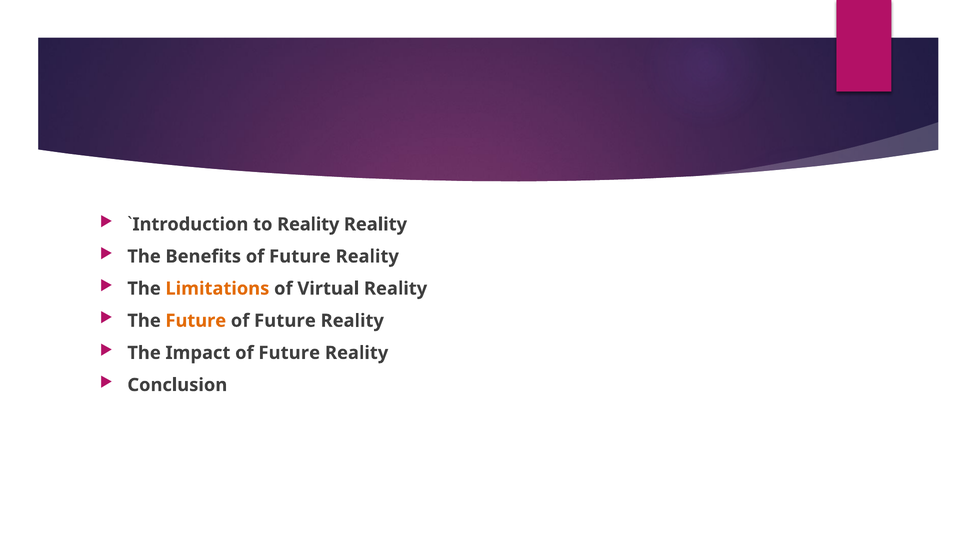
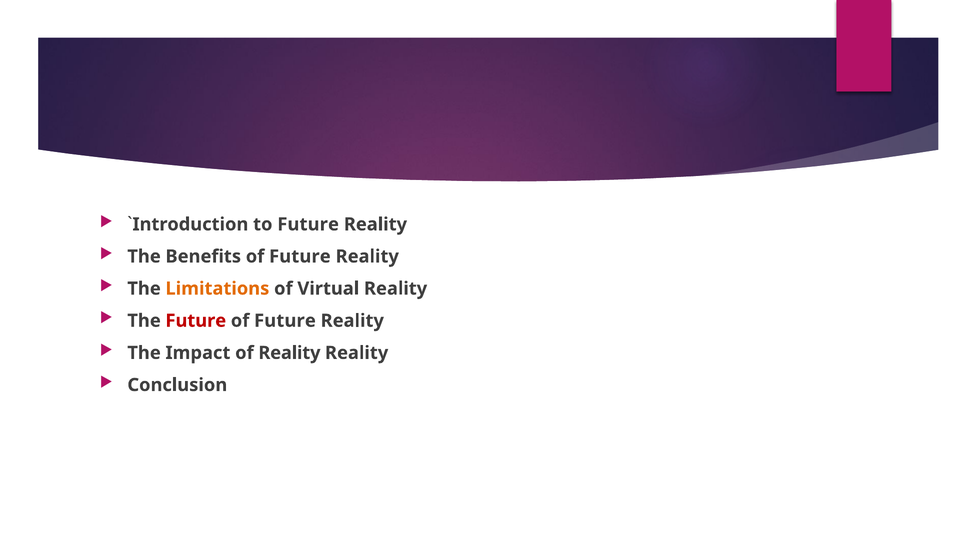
to Reality: Reality -> Future (308, 225)
Future colour: orange -> red (196, 321)
Impact of Future: Future -> Reality (289, 353)
